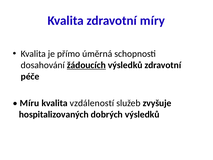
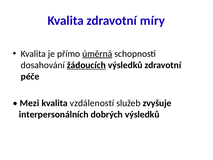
úměrná underline: none -> present (97, 54)
Míru: Míru -> Mezi (29, 103)
hospitalizovaných: hospitalizovaných -> interpersonálních (54, 114)
